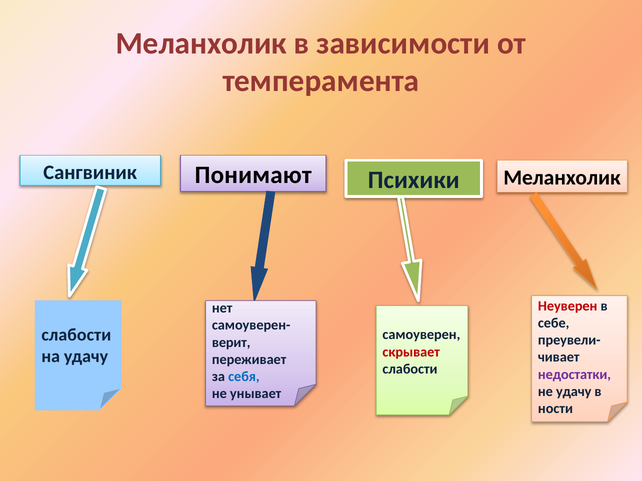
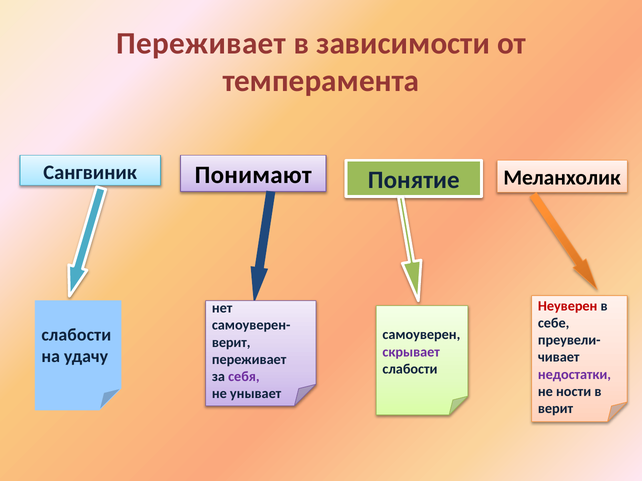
Меланхолик: Меланхолик -> Переживает (201, 43)
Психики: Психики -> Понятие (414, 180)
скрывает colour: red -> purple (411, 352)
себя colour: blue -> purple (244, 377)
не удачу: удачу -> ности (574, 392)
ности: ности -> верит (556, 409)
